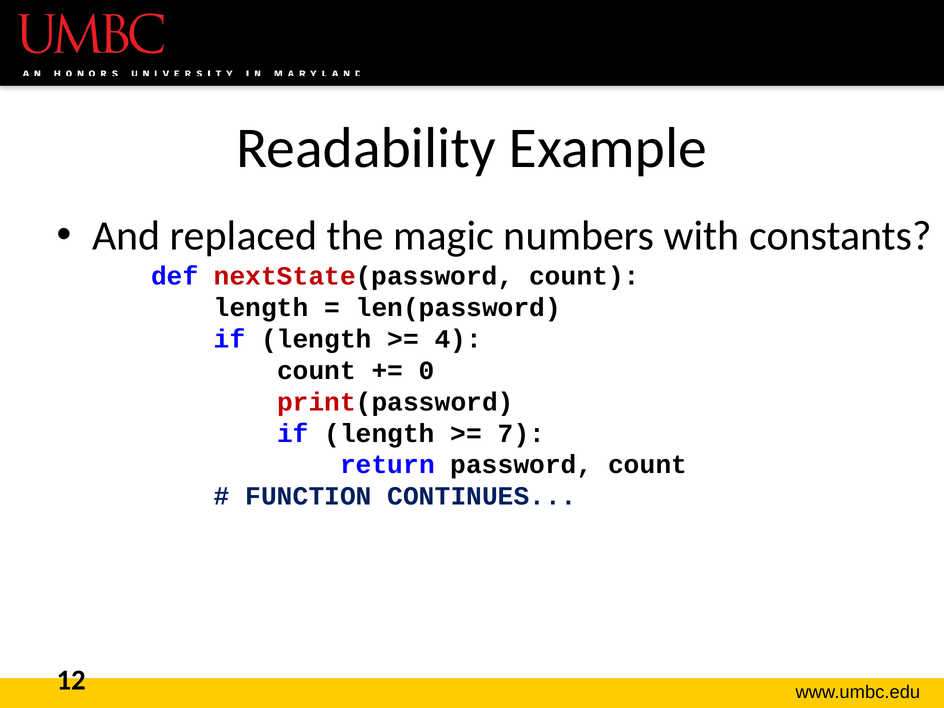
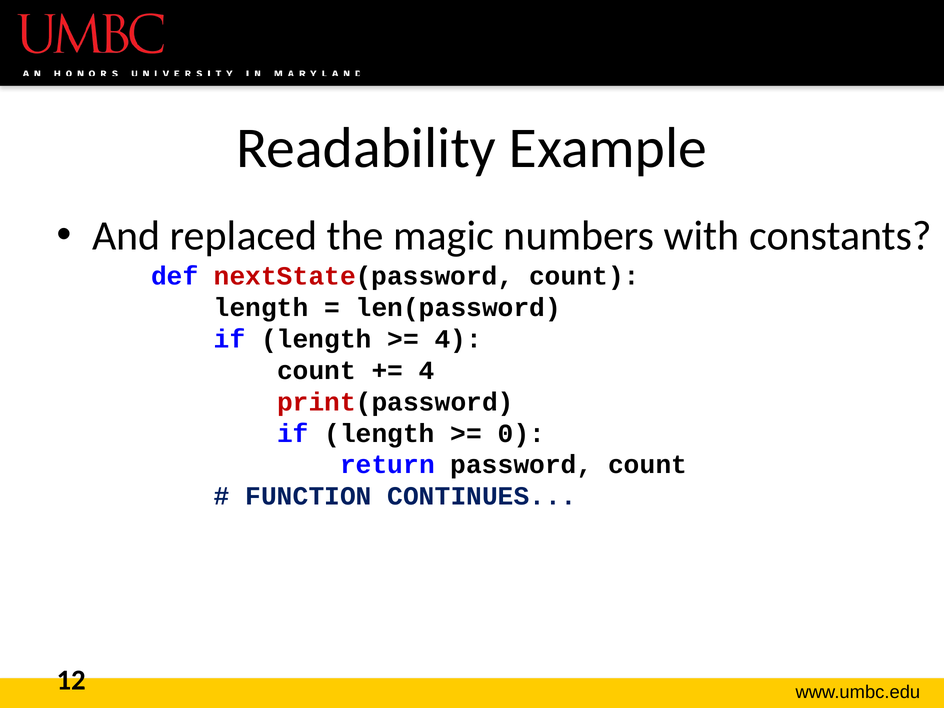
0: 0 -> 4 (427, 370)
7: 7 -> 0 (521, 433)
